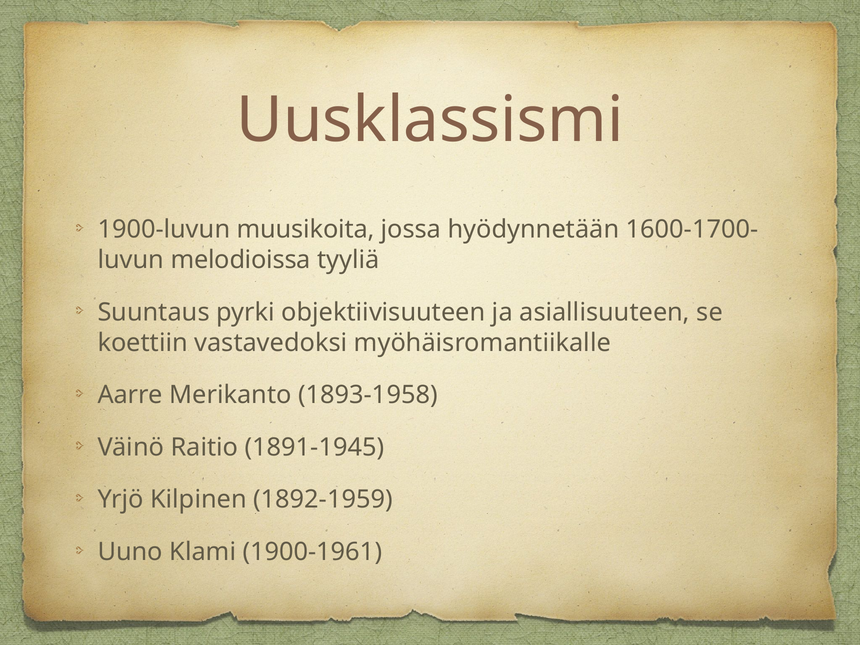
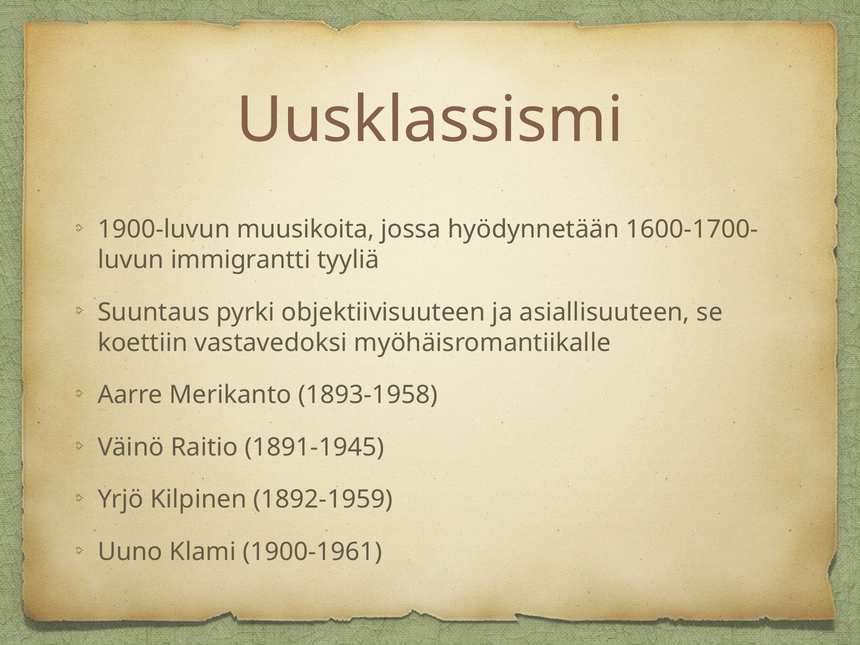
melodioissa: melodioissa -> immigrantti (241, 260)
